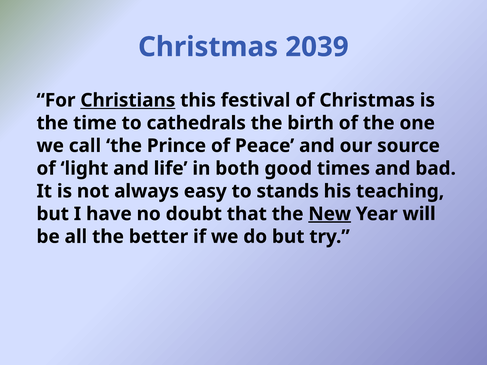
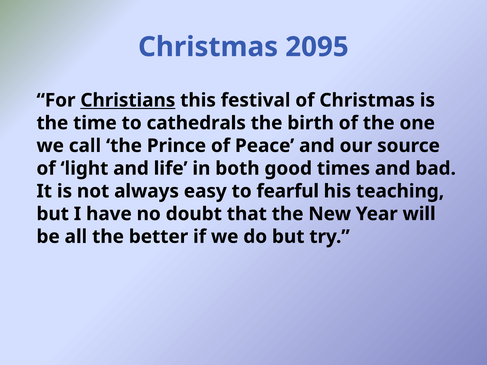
2039: 2039 -> 2095 (317, 47)
stands: stands -> fearful (288, 191)
New underline: present -> none (330, 214)
